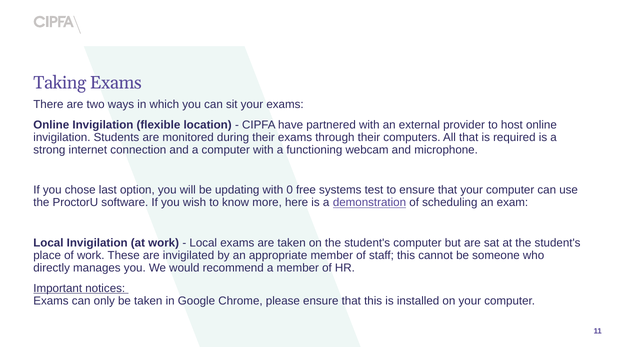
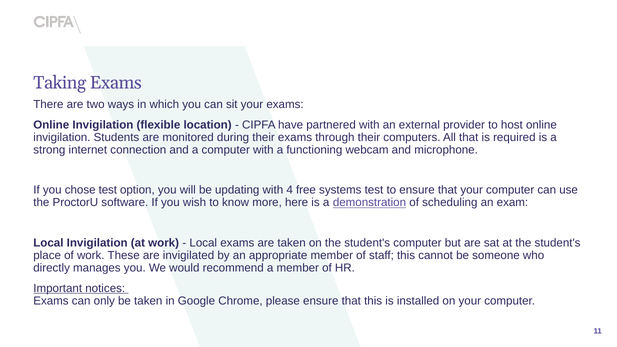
chose last: last -> test (108, 190)
0: 0 -> 4 (290, 190)
